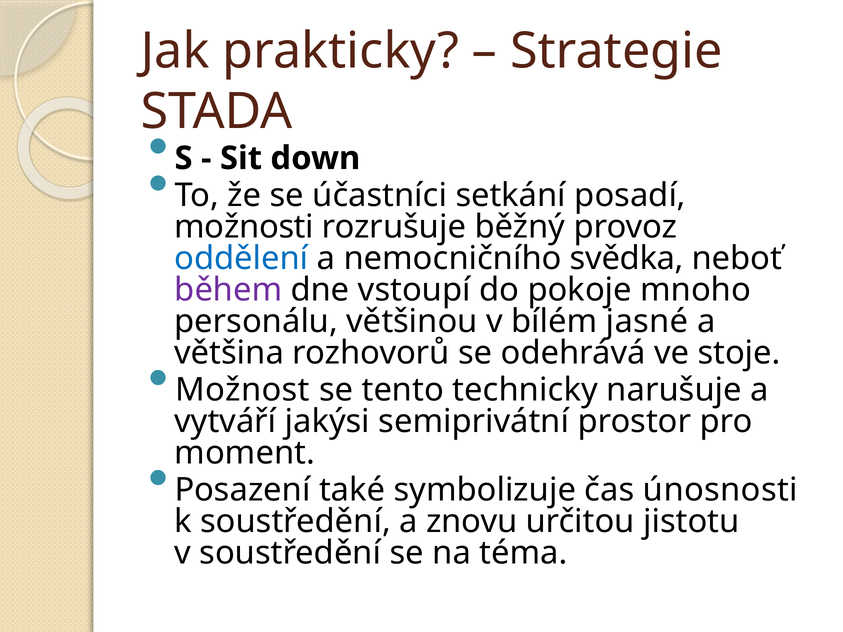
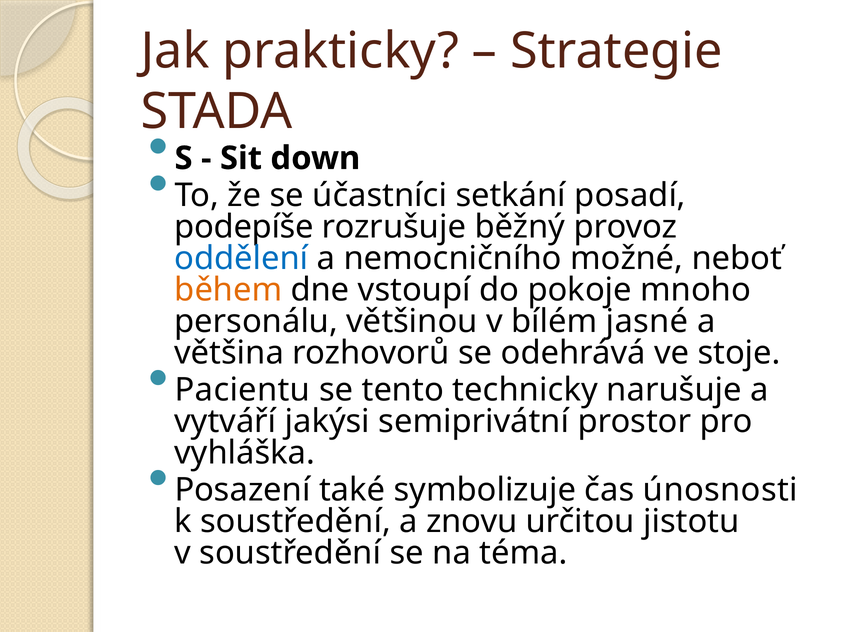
možnosti: možnosti -> podepíše (244, 227)
svědka: svědka -> možné (627, 258)
během colour: purple -> orange (228, 290)
Možnost: Možnost -> Pacientu (242, 390)
moment: moment -> vyhláška (245, 453)
